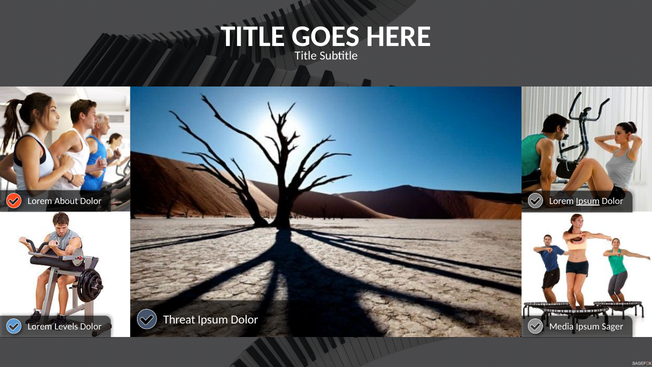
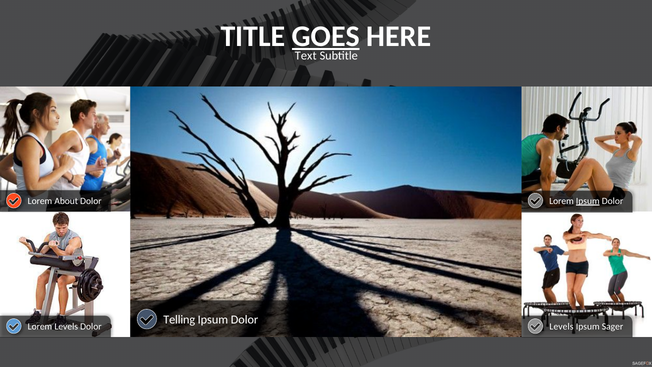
GOES underline: none -> present (326, 36)
Title: Title -> Text (306, 56)
Threat: Threat -> Telling (179, 320)
Media: Media -> Levels (561, 326)
